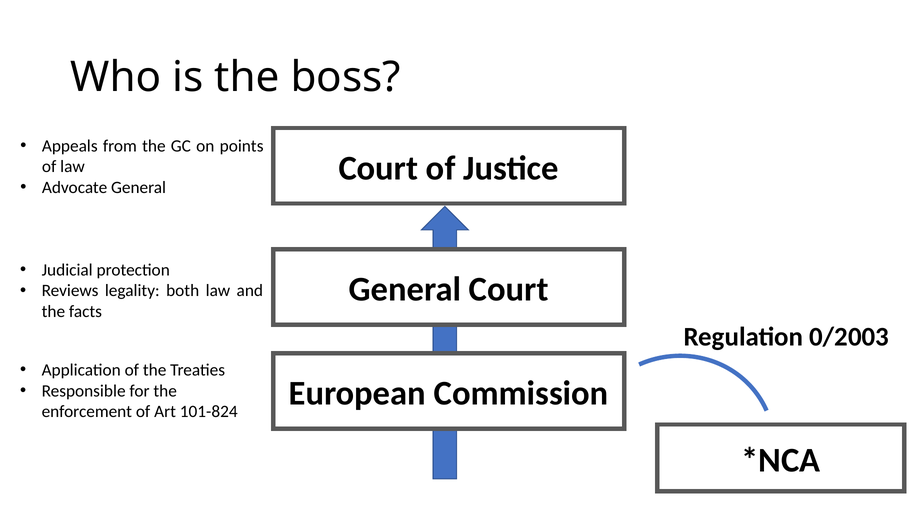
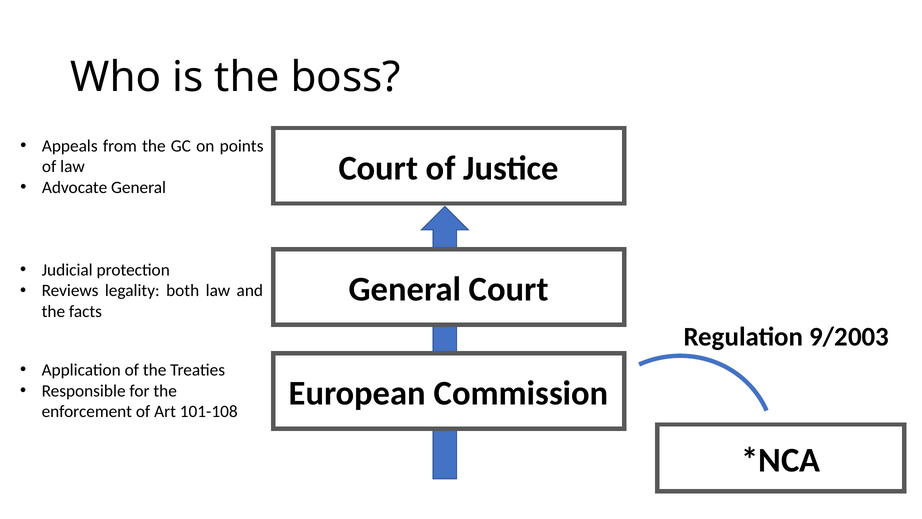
0/2003: 0/2003 -> 9/2003 (849, 336)
101-824: 101-824 -> 101-108 (209, 411)
